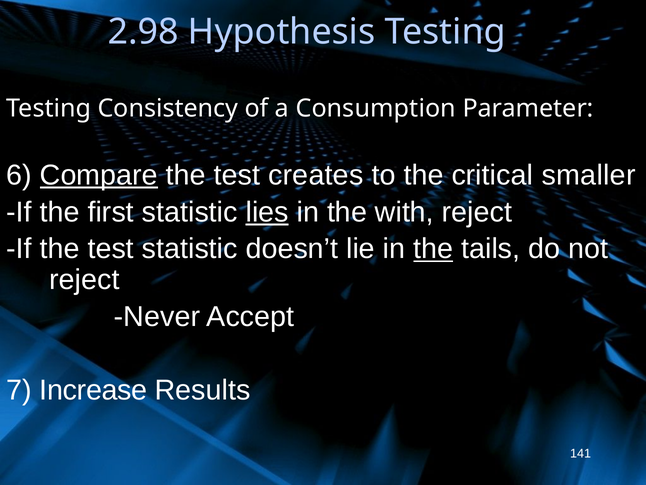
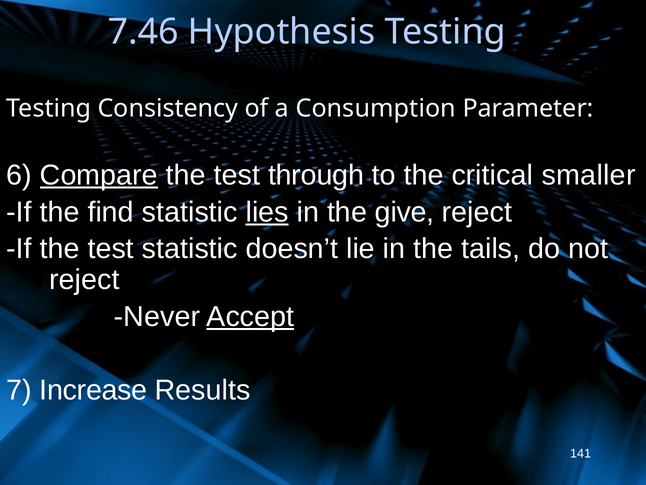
2.98: 2.98 -> 7.46 (143, 32)
creates: creates -> through (316, 175)
first: first -> find (111, 212)
with: with -> give (405, 212)
the underline: present -> none (433, 249)
Accept underline: none -> present (250, 316)
